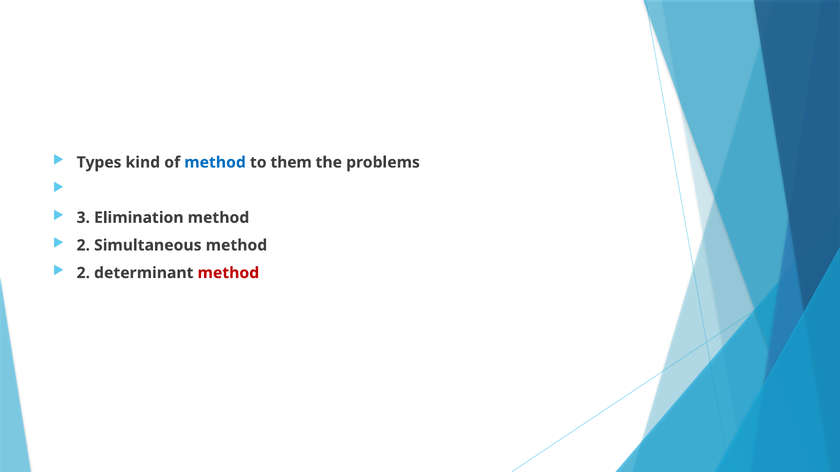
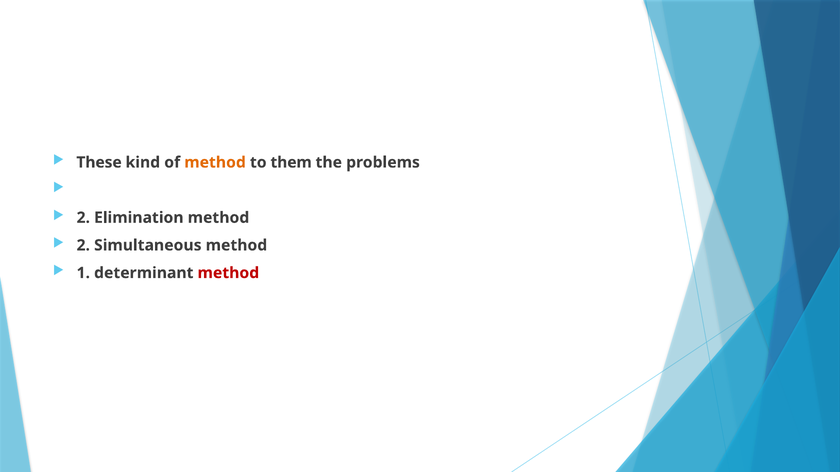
Types: Types -> These (99, 163)
method colour: blue -> orange (215, 163)
3: 3 -> 2 (83, 218)
2: 2 -> 1 (83, 273)
